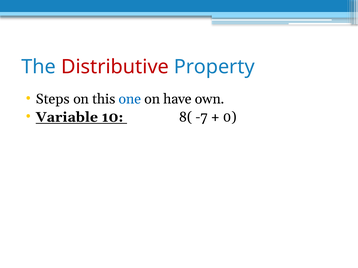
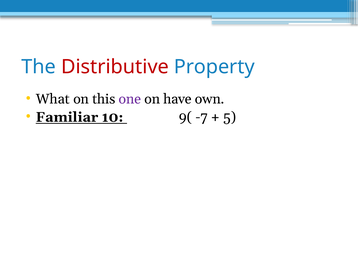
Steps: Steps -> What (53, 99)
one colour: blue -> purple (130, 99)
Variable: Variable -> Familiar (67, 117)
8(: 8( -> 9( (185, 117)
0: 0 -> 5 (230, 117)
